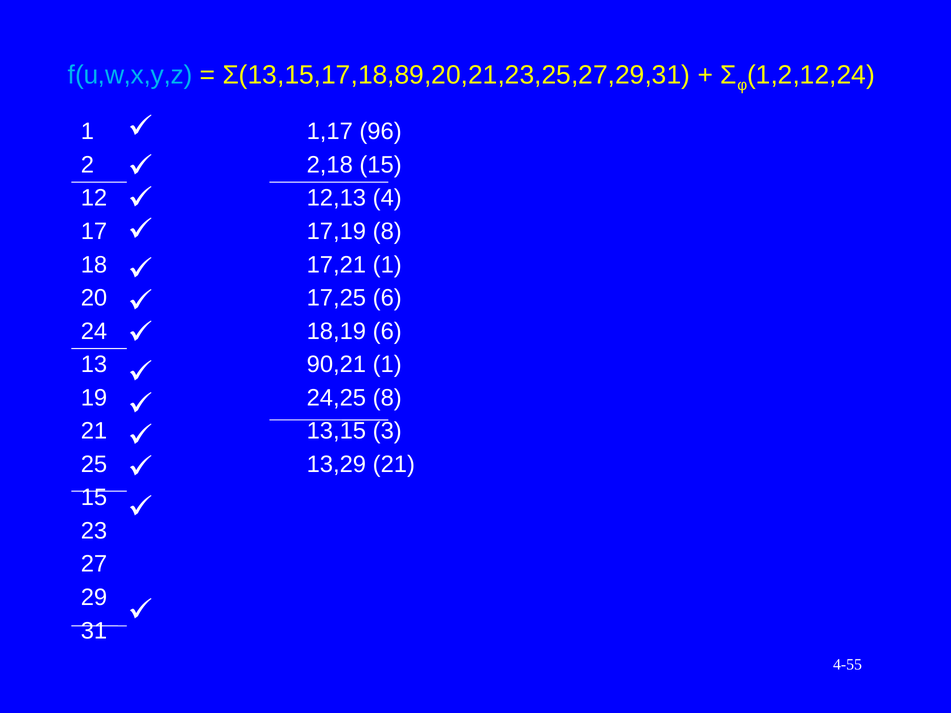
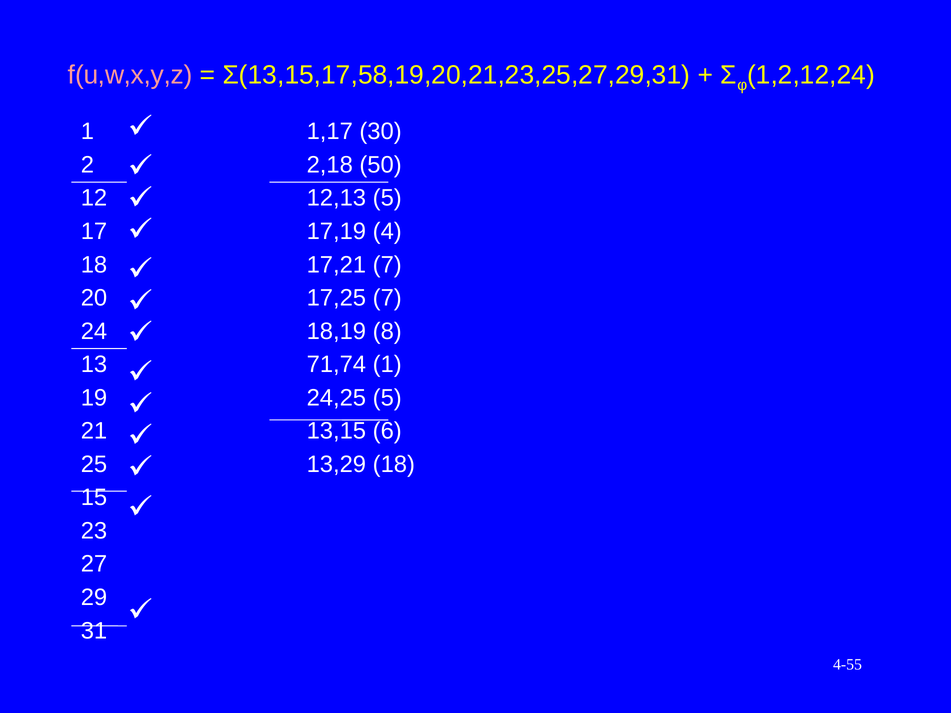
f(u,w,x,y,z colour: light blue -> pink (130, 75)
Σ(13,15,17,18,89,20,21,23,25,27,29,31: Σ(13,15,17,18,89,20,21,23,25,27,29,31 -> Σ(13,15,17,58,19,20,21,23,25,27,29,31 (456, 75)
96: 96 -> 30 (381, 132)
2,18 15: 15 -> 50 (381, 165)
12,13 4: 4 -> 5 (387, 198)
17,19 8: 8 -> 4 (387, 231)
17,21 1: 1 -> 7 (387, 265)
17,25 6: 6 -> 7 (387, 298)
18,19 6: 6 -> 8 (387, 331)
90,21: 90,21 -> 71,74 (336, 365)
24,25 8: 8 -> 5 (387, 398)
3: 3 -> 6 (387, 431)
13,29 21: 21 -> 18 (394, 464)
